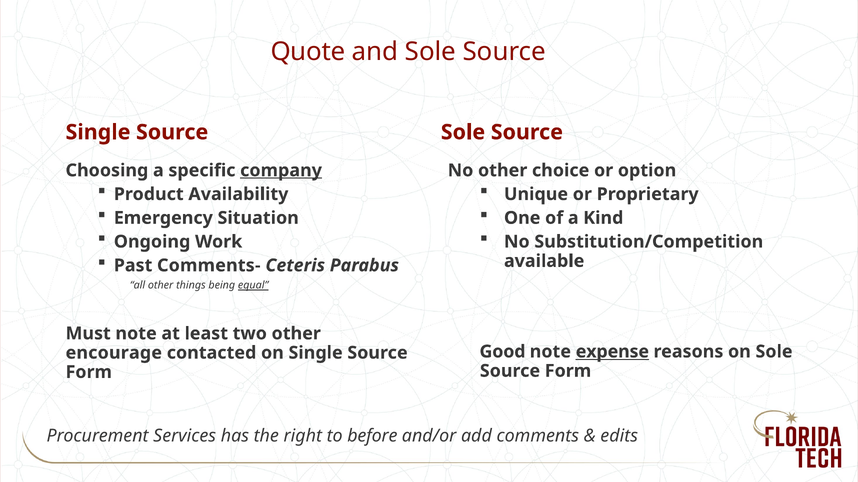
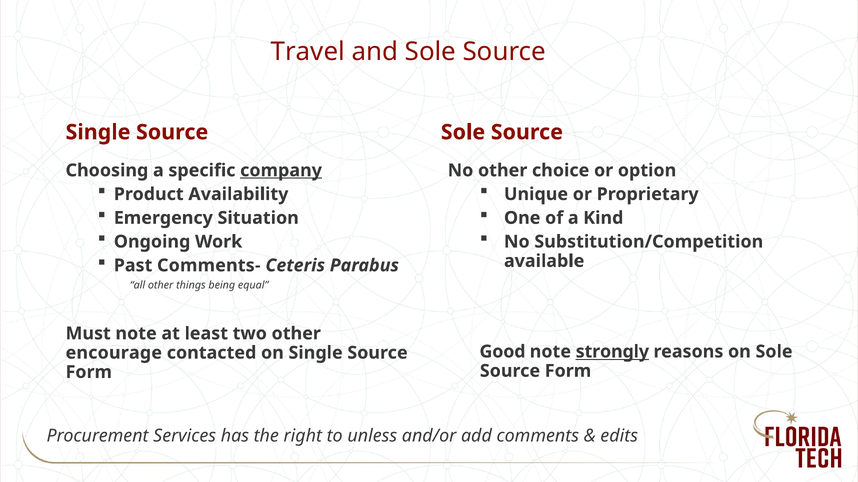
Quote: Quote -> Travel (308, 52)
equal underline: present -> none (253, 286)
expense: expense -> strongly (612, 352)
before: before -> unless (372, 436)
